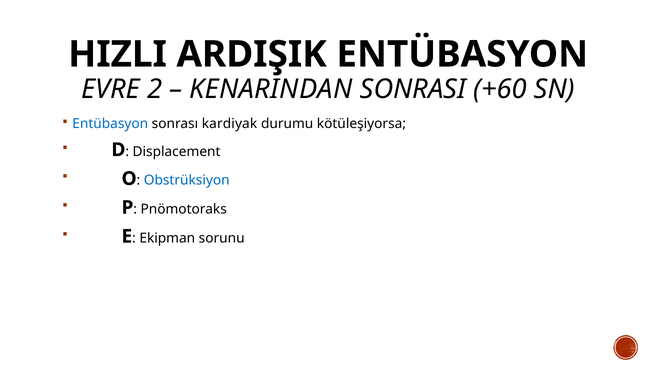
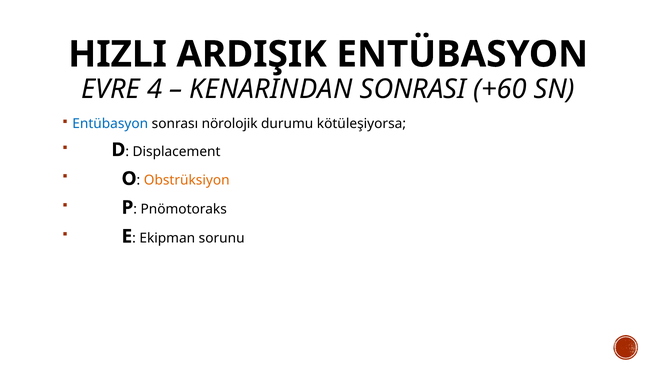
2: 2 -> 4 (155, 89)
kardiyak: kardiyak -> nörolojik (230, 124)
Obstrüksiyon colour: blue -> orange (187, 180)
